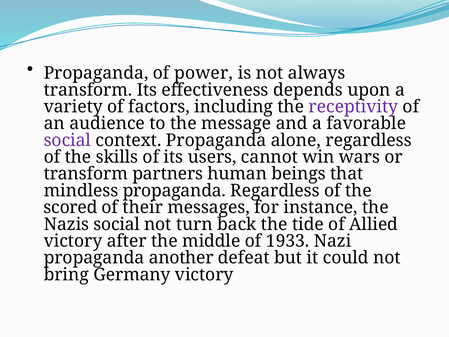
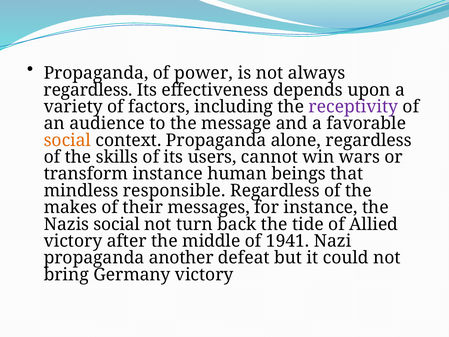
transform: transform -> regardless (88, 90)
social colour: purple -> orange (67, 140)
transform partners: partners -> instance (168, 174)
mindless propaganda: propaganda -> responsible (174, 191)
scored: scored -> makes (70, 207)
1933: 1933 -> 1941 (288, 241)
